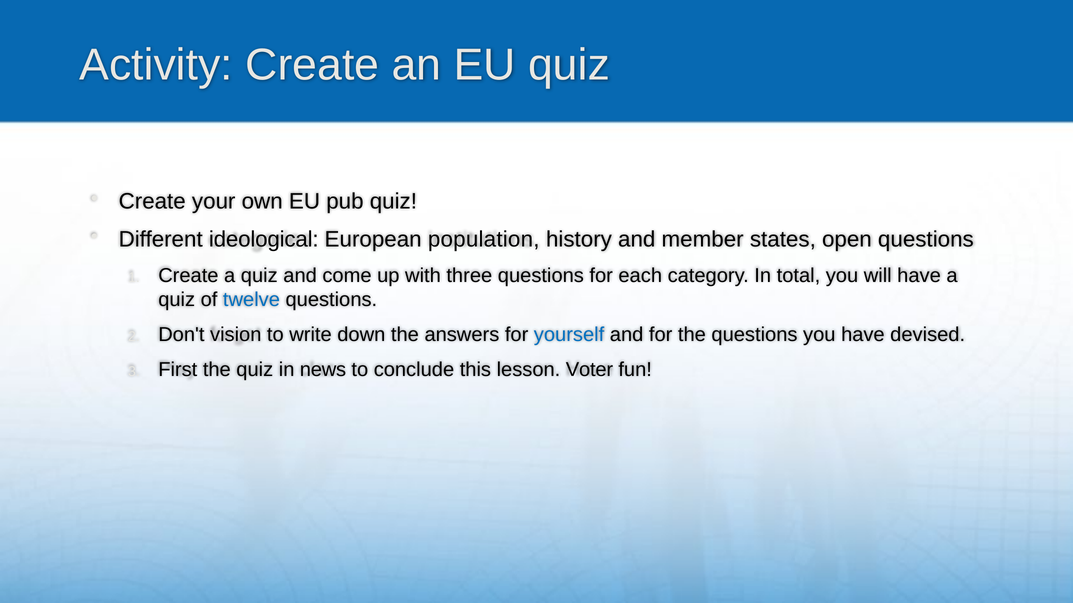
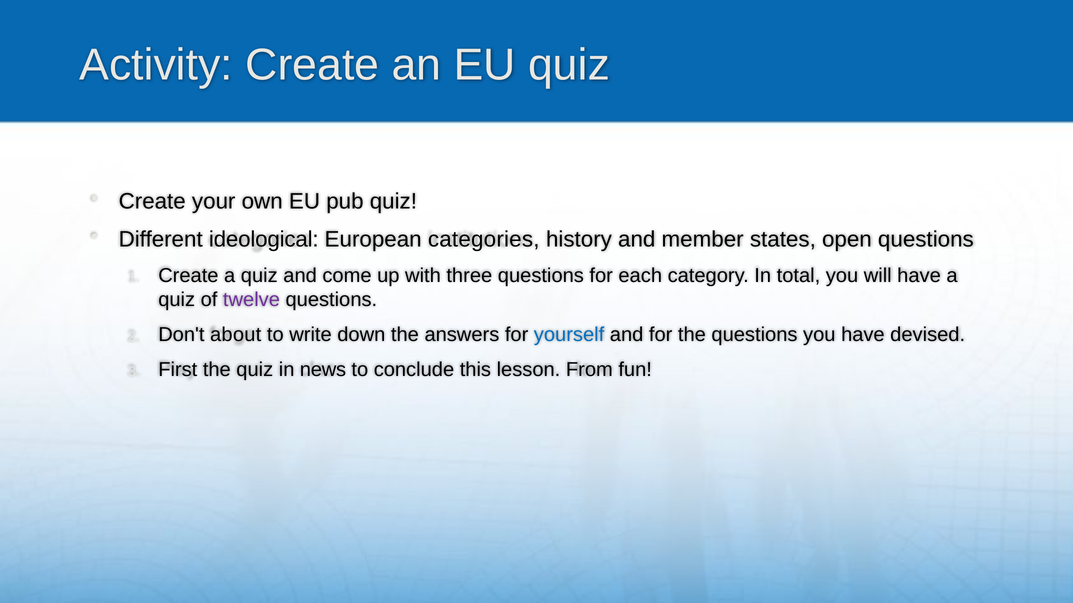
population: population -> categories (484, 240)
twelve colour: blue -> purple (251, 300)
vision: vision -> about (236, 335)
Voter: Voter -> From (589, 370)
